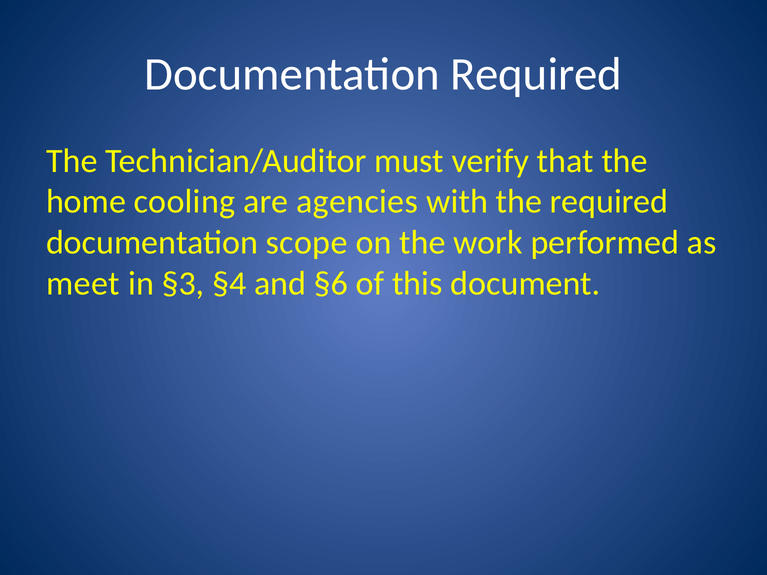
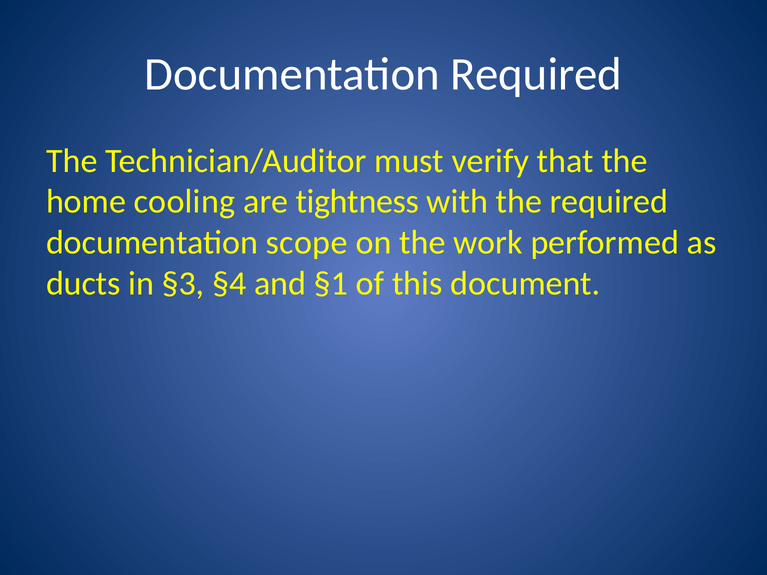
agencies: agencies -> tightness (357, 202)
meet: meet -> ducts (83, 284)
§6: §6 -> §1 (331, 284)
